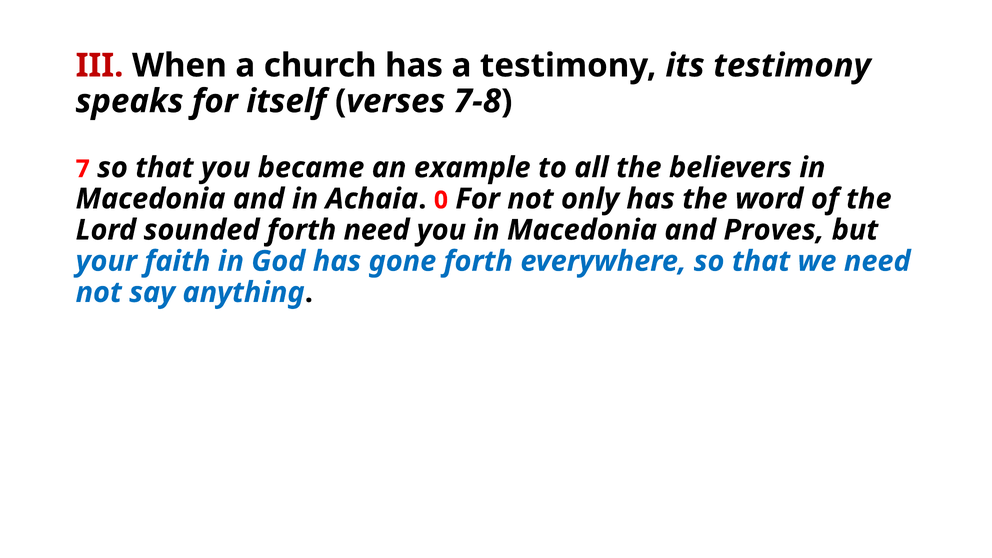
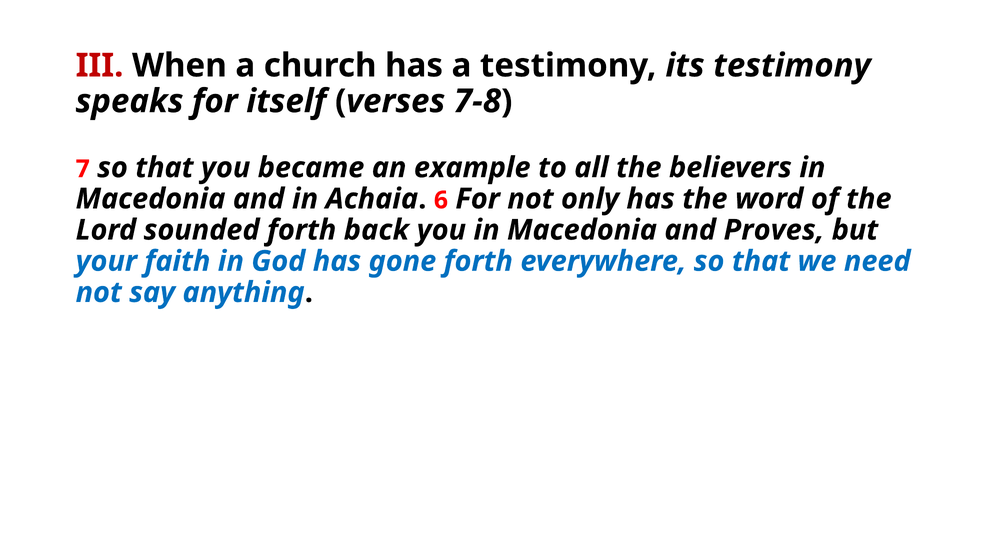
0: 0 -> 6 (441, 200)
forth need: need -> back (376, 230)
